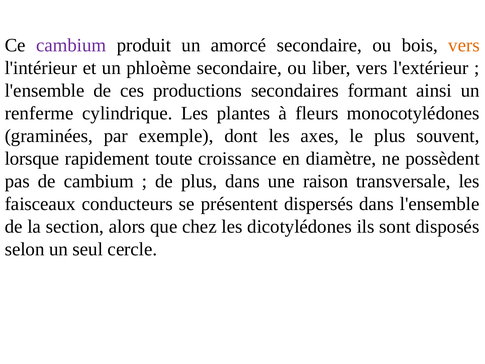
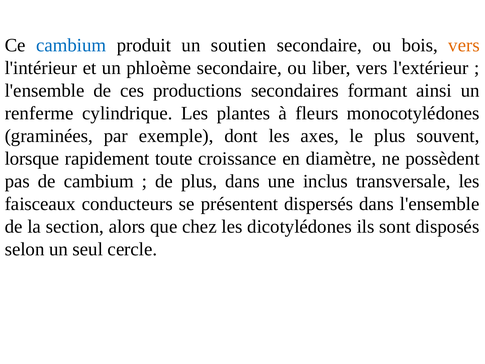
cambium colour: purple -> blue (71, 45)
amorcé: amorcé -> soutien (239, 45)
raison: raison -> inclus (326, 181)
